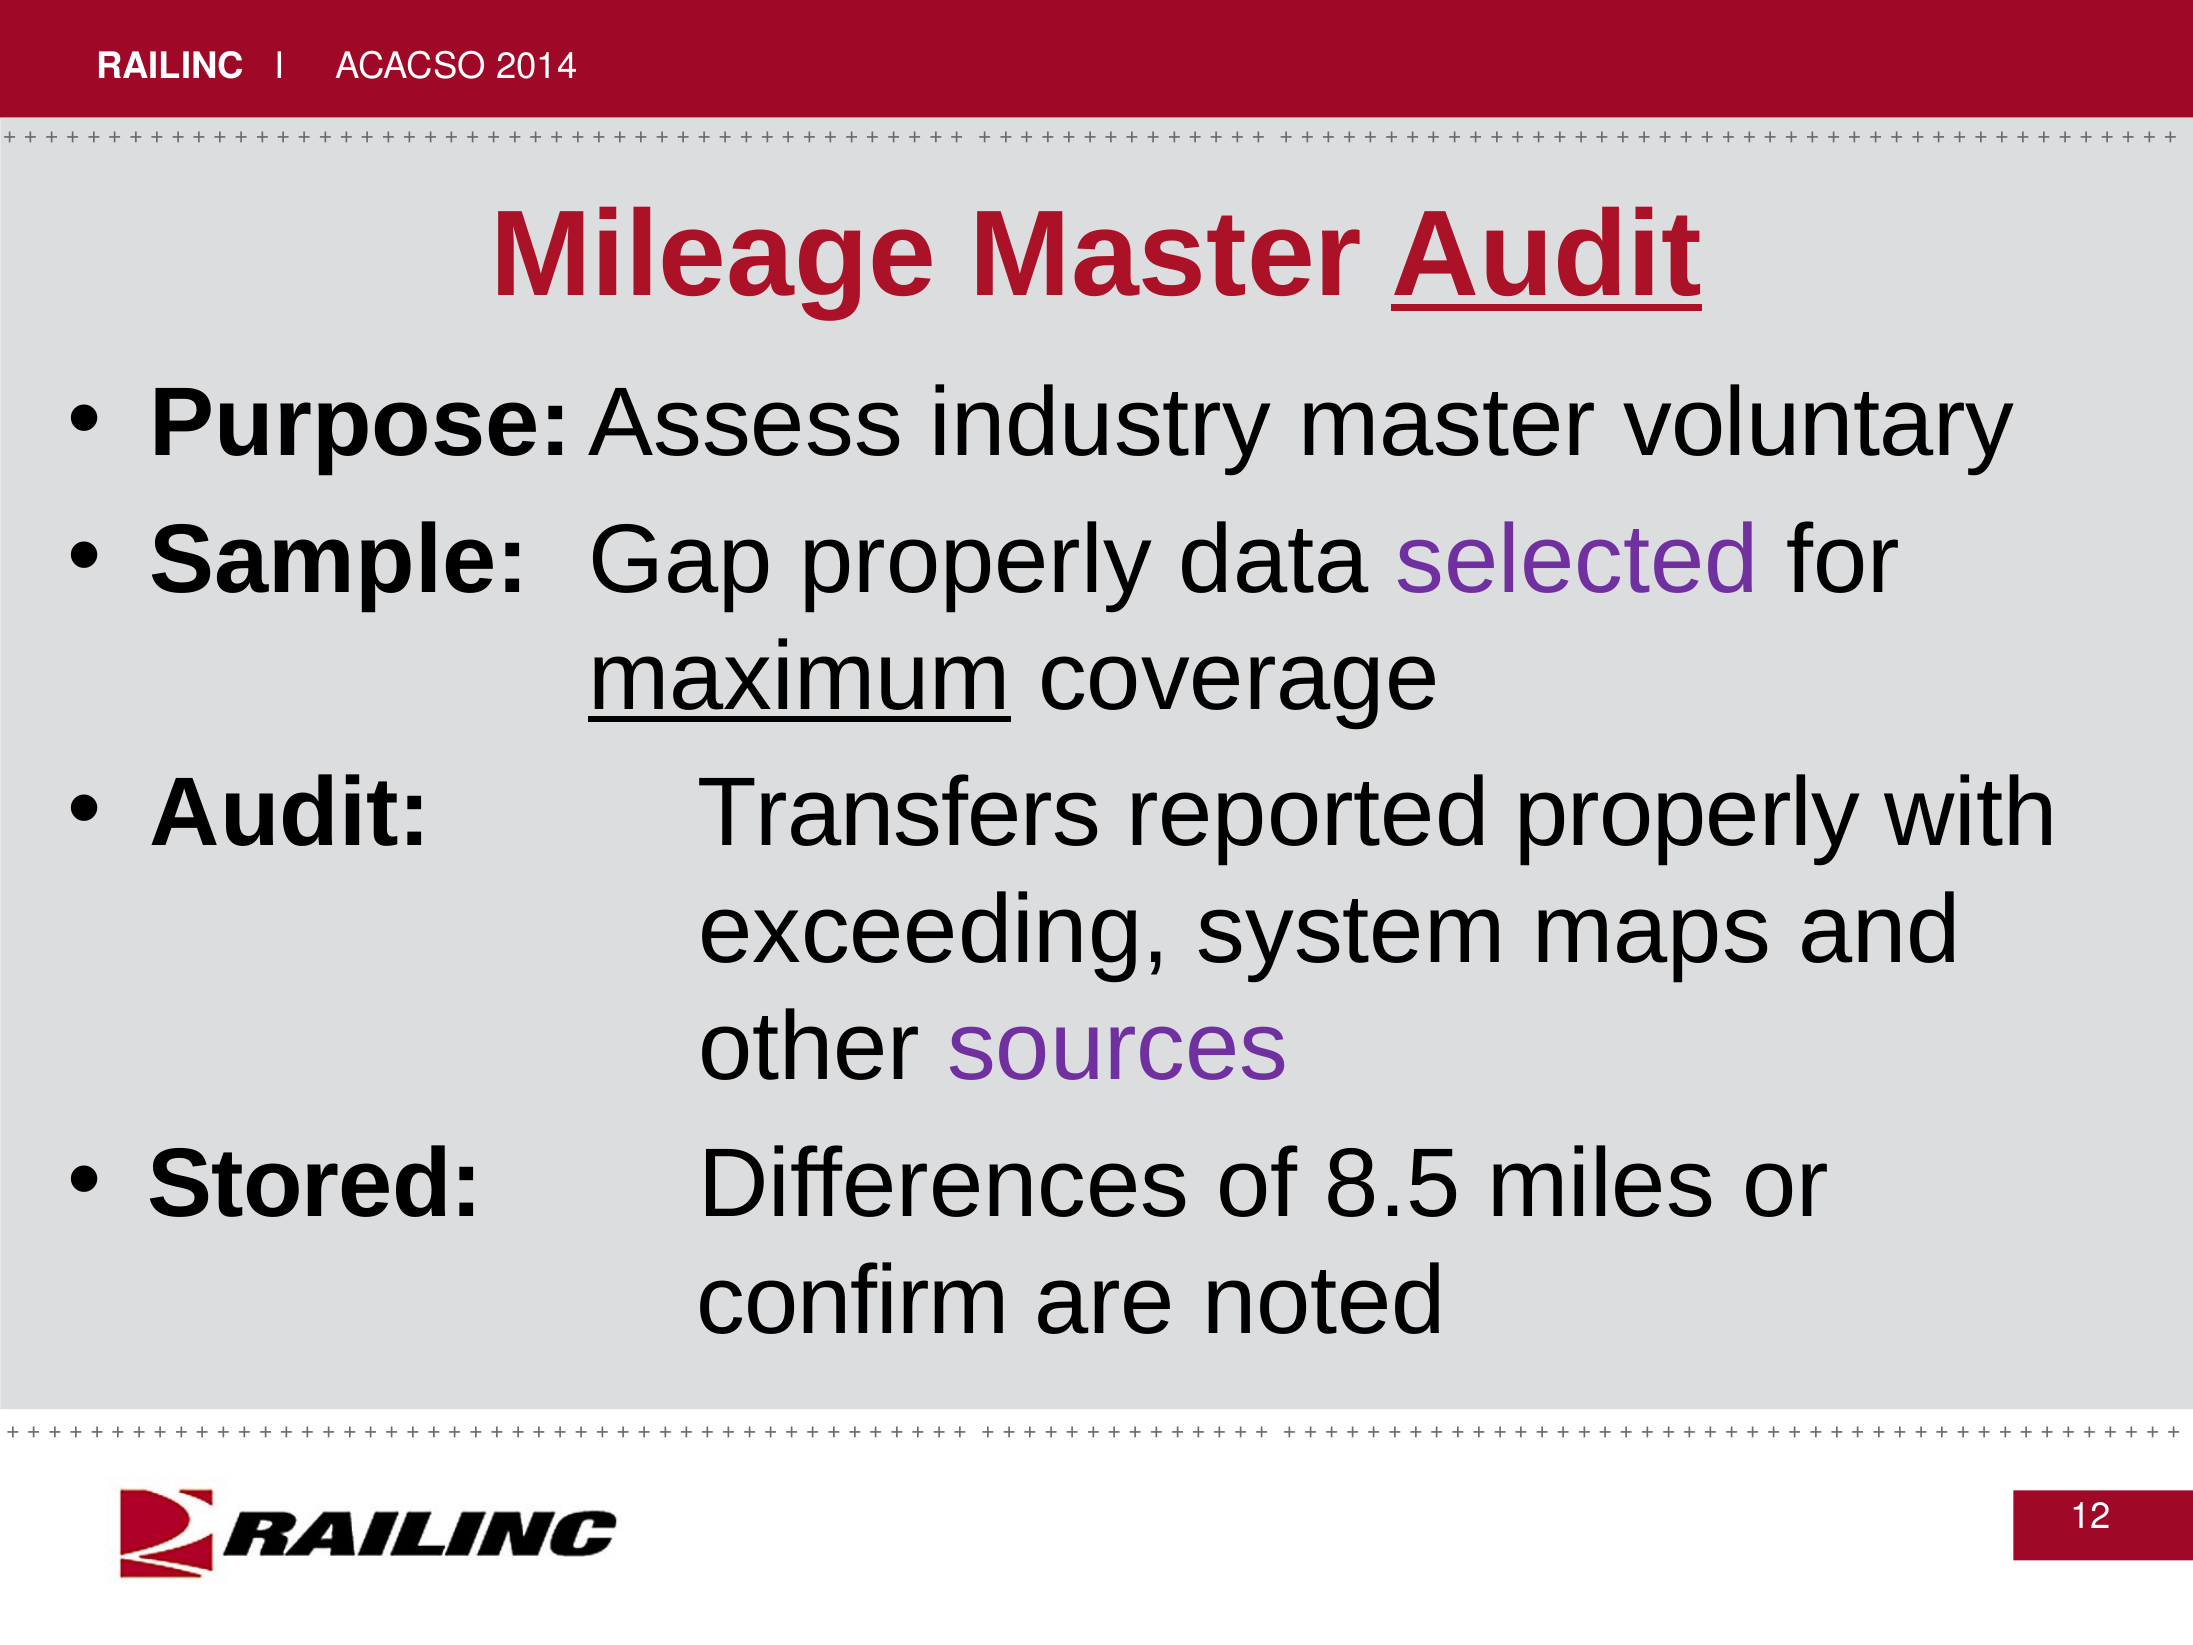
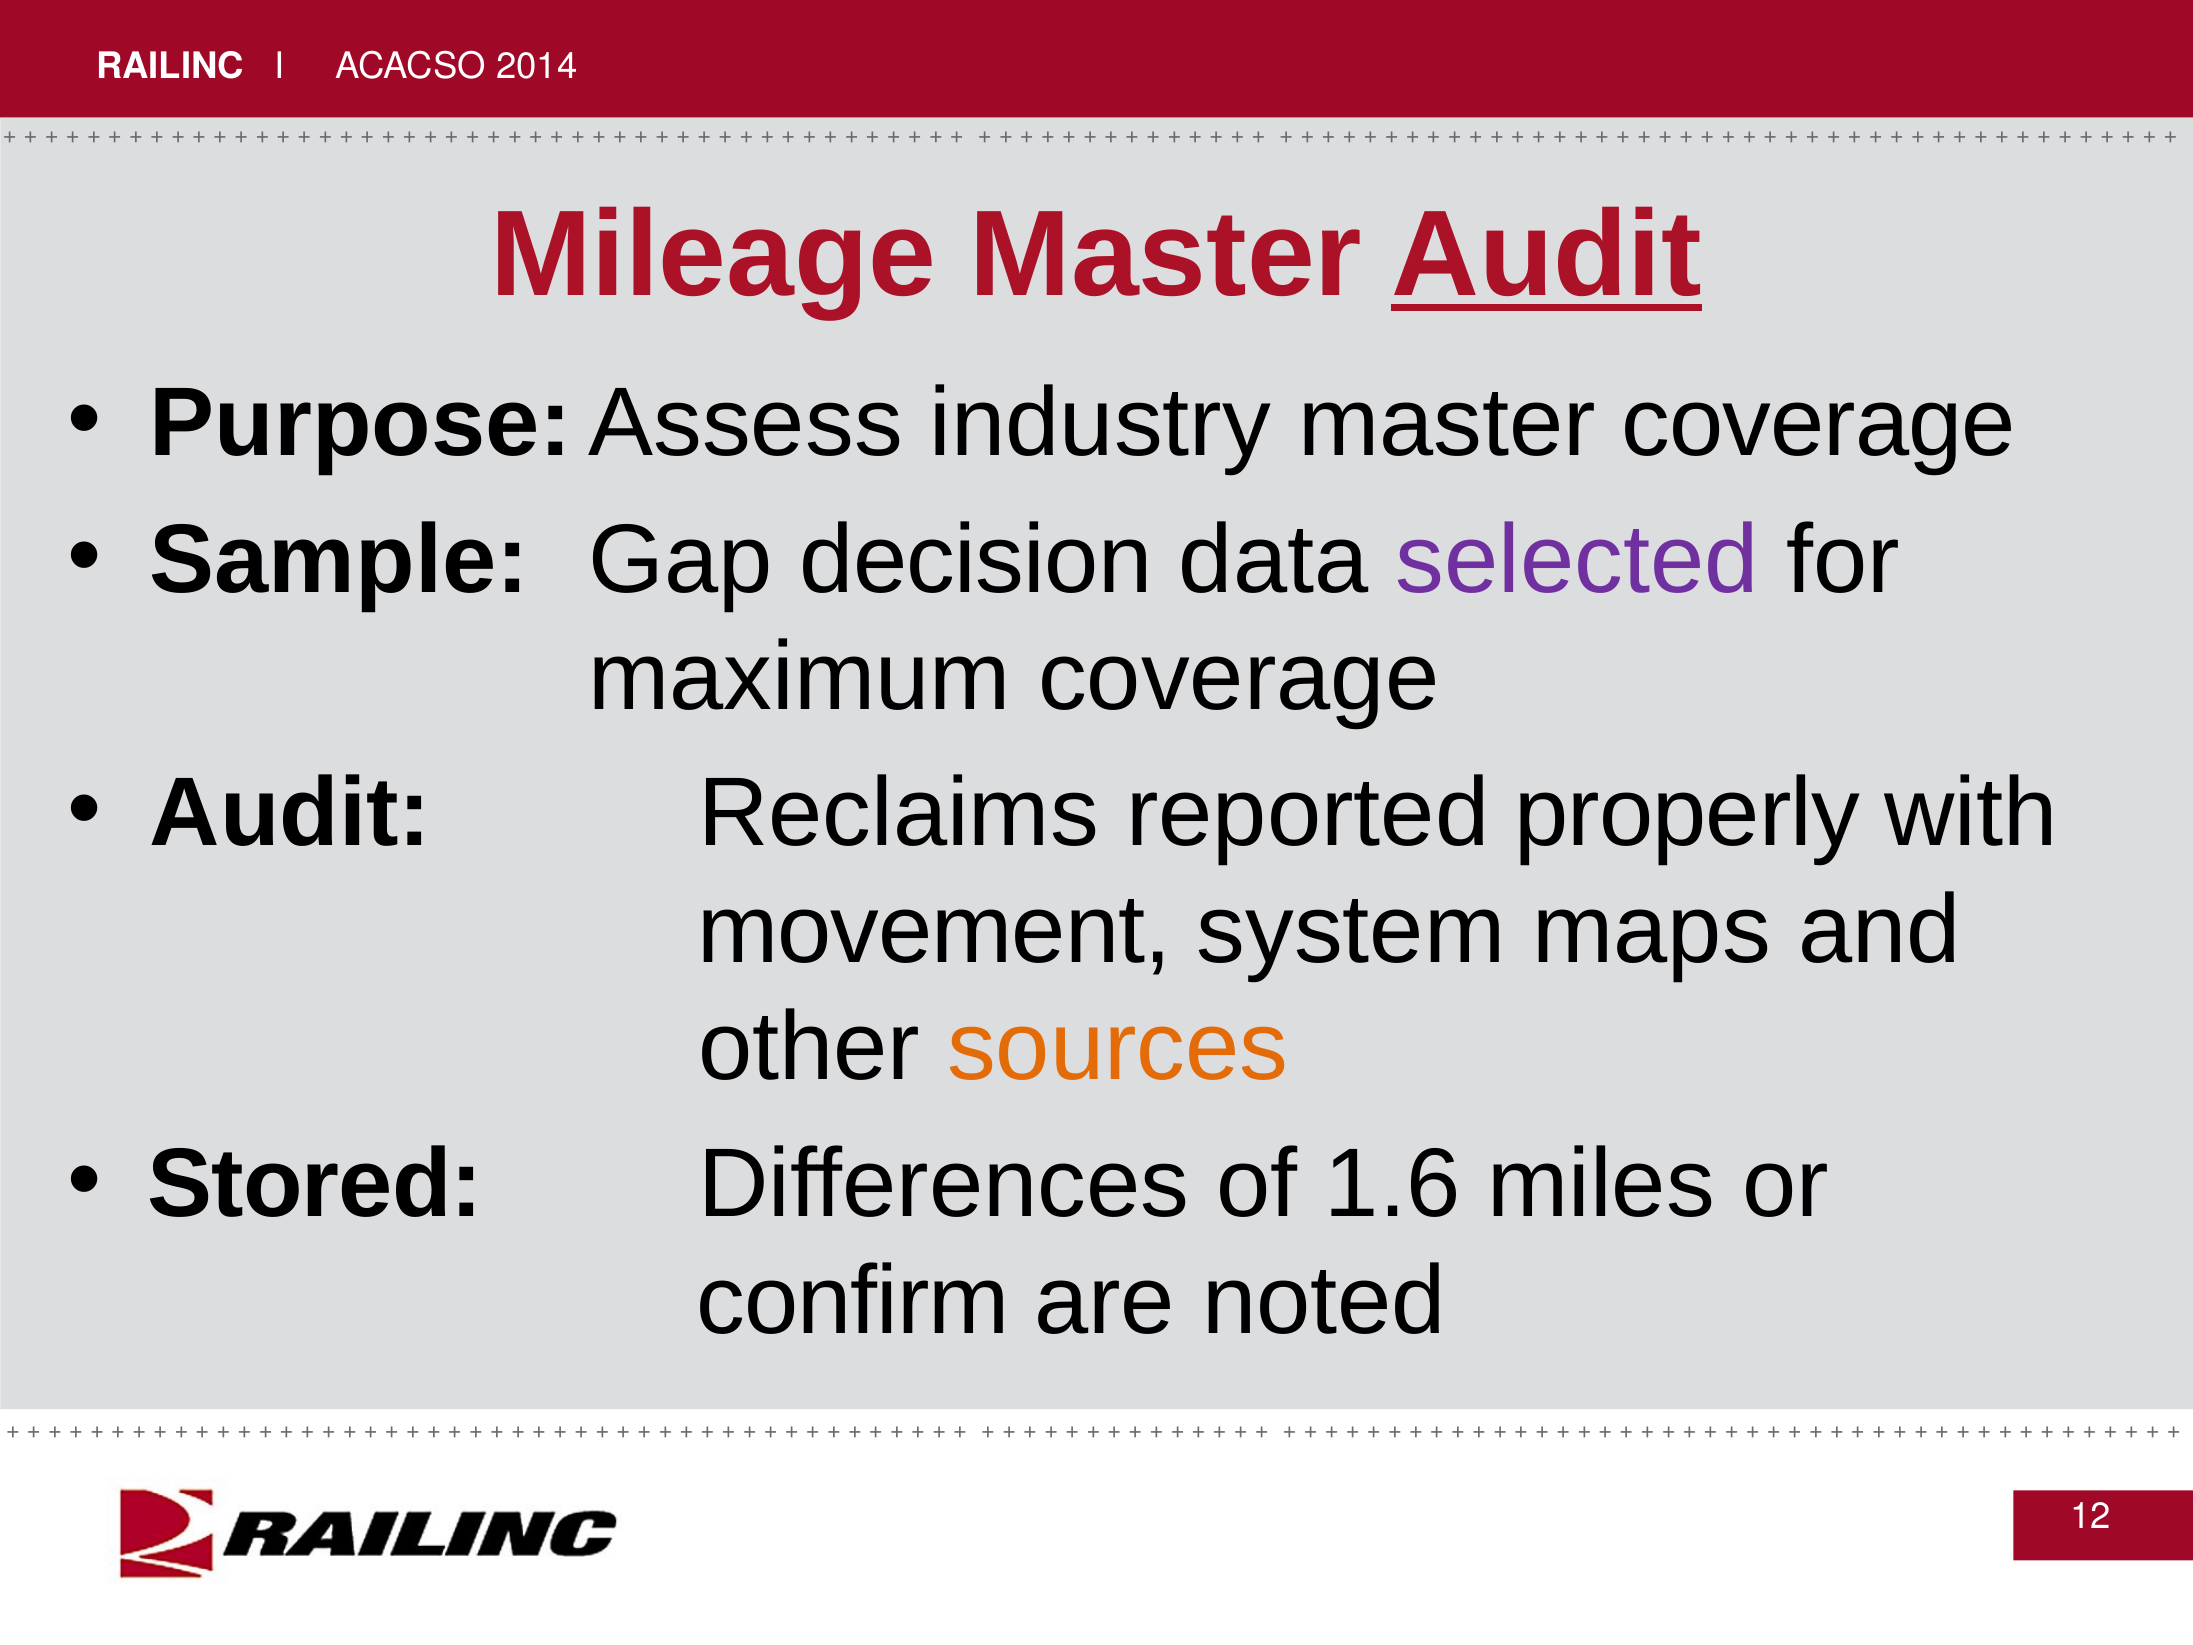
master voluntary: voluntary -> coverage (1819, 424)
Gap properly: properly -> decision (976, 560)
maximum underline: present -> none (800, 677)
Transfers: Transfers -> Reclaims (899, 814)
exceeding: exceeding -> movement (934, 931)
sources colour: purple -> orange (1118, 1047)
8.5: 8.5 -> 1.6 (1393, 1184)
